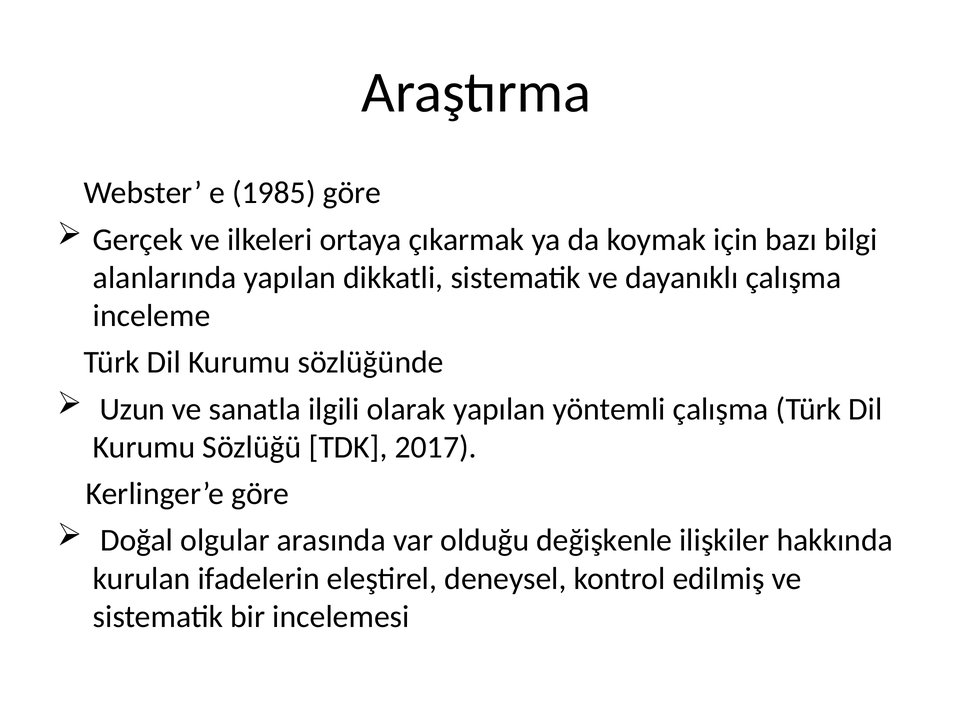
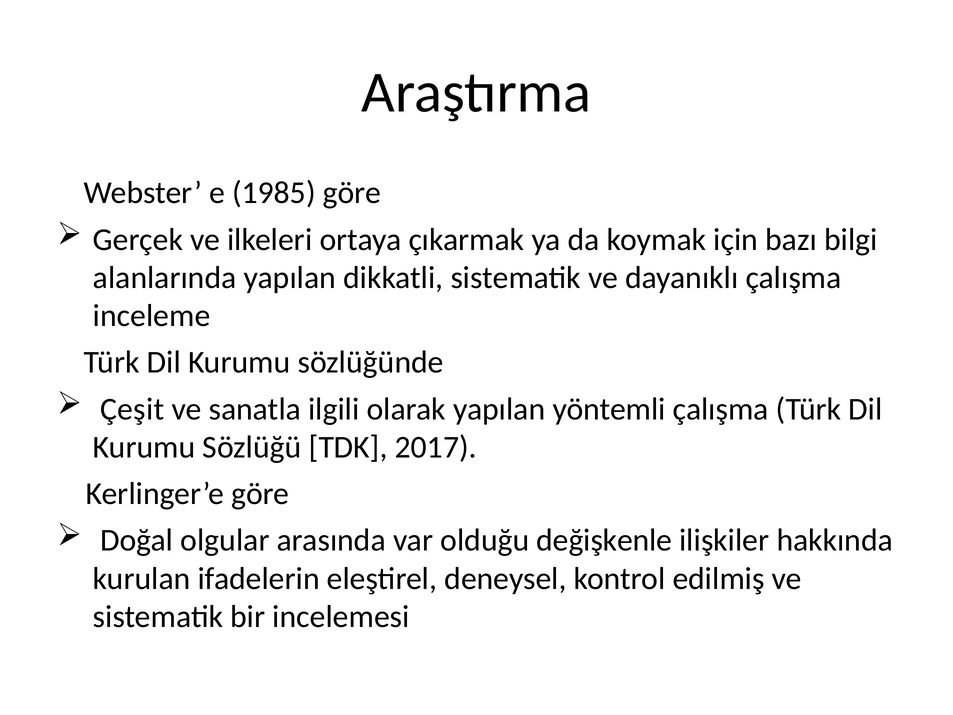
Uzun: Uzun -> Çeşit (132, 409)
